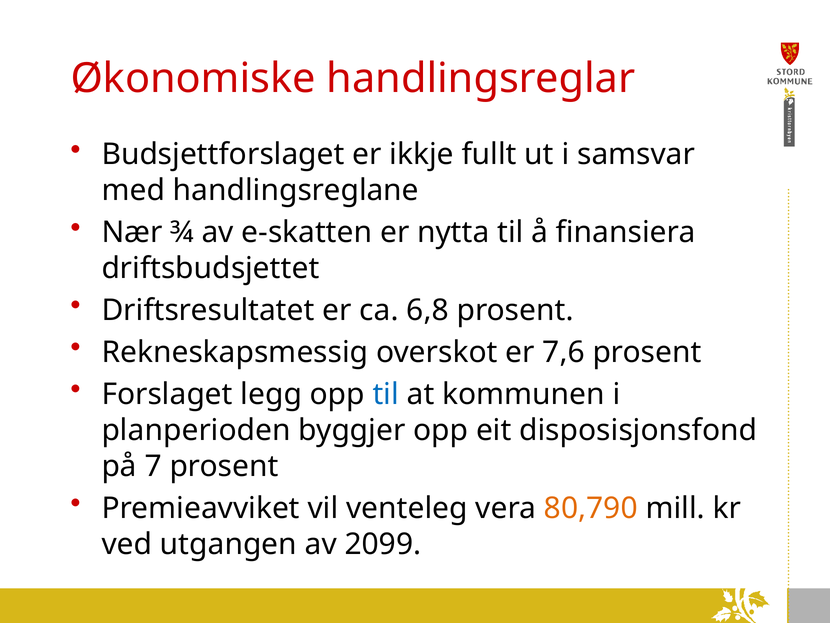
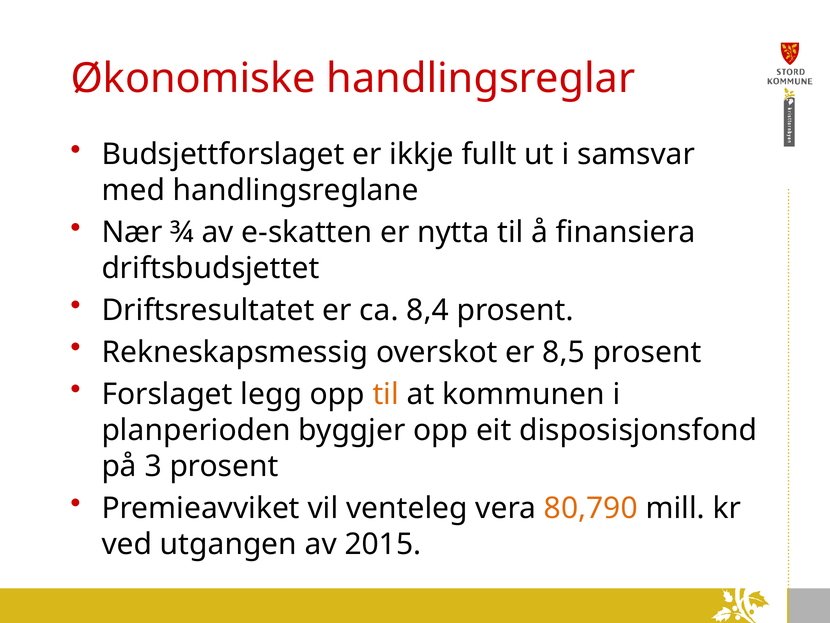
6,8: 6,8 -> 8,4 (428, 310)
7,6: 7,6 -> 8,5 (564, 352)
til colour: blue -> orange (386, 394)
7: 7 -> 3 (153, 466)
2099: 2099 -> 2015 (383, 544)
